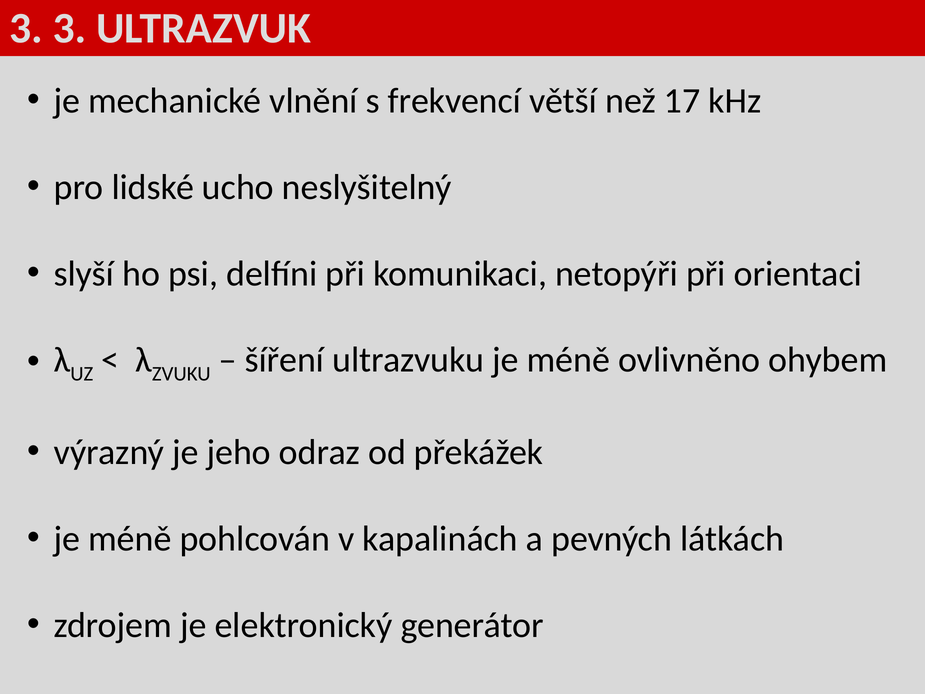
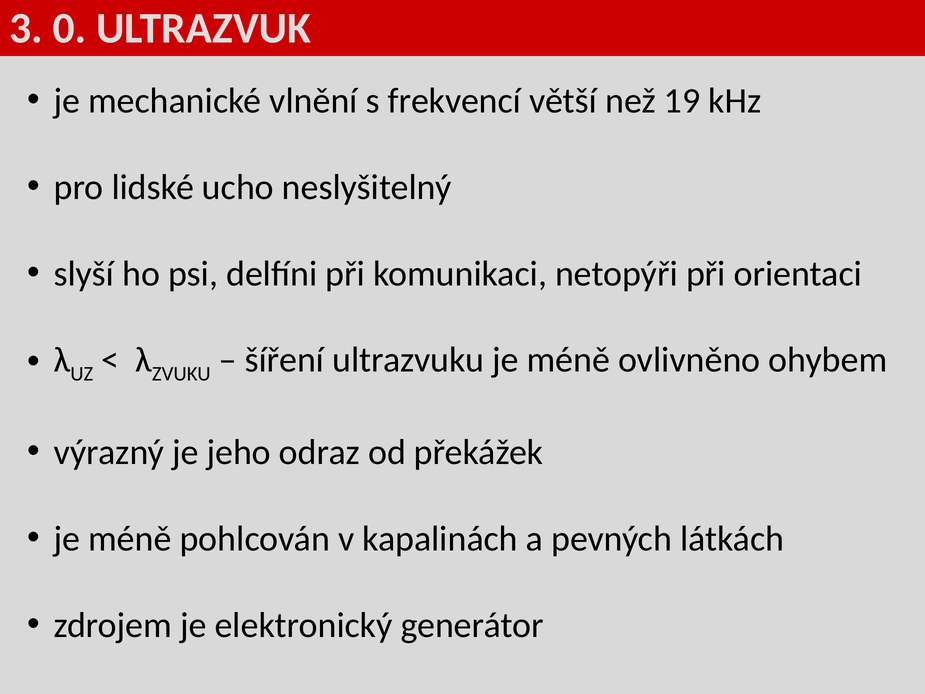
3 3: 3 -> 0 (69, 28)
17: 17 -> 19 (682, 101)
